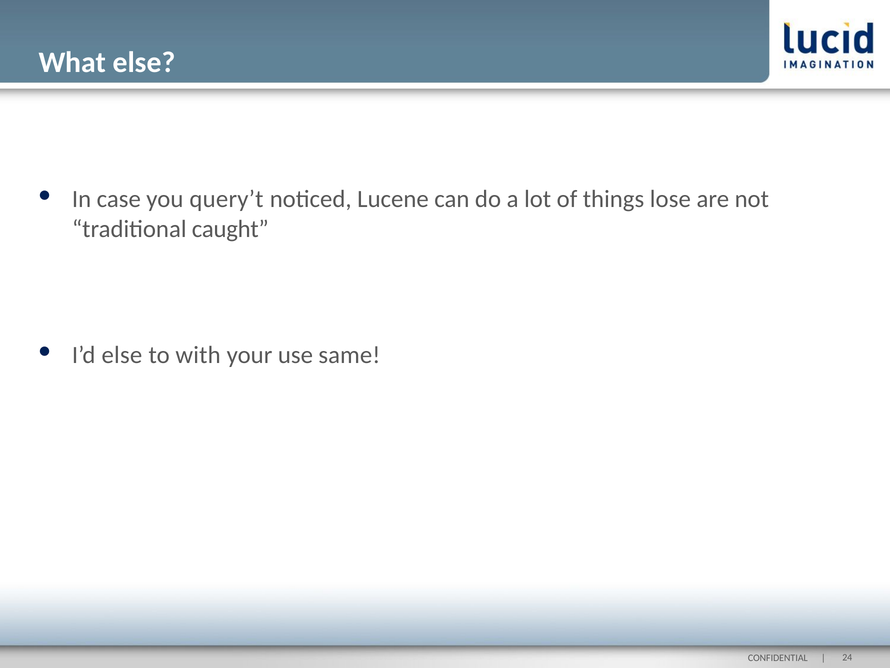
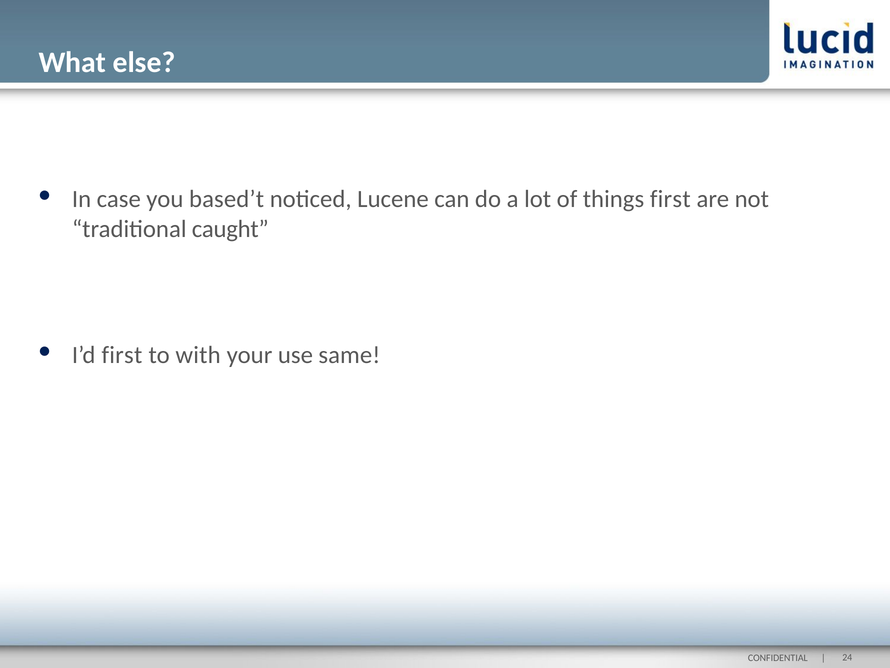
query’t: query’t -> based’t (227, 199)
things lose: lose -> first (670, 199)
I’d else: else -> first (122, 355)
